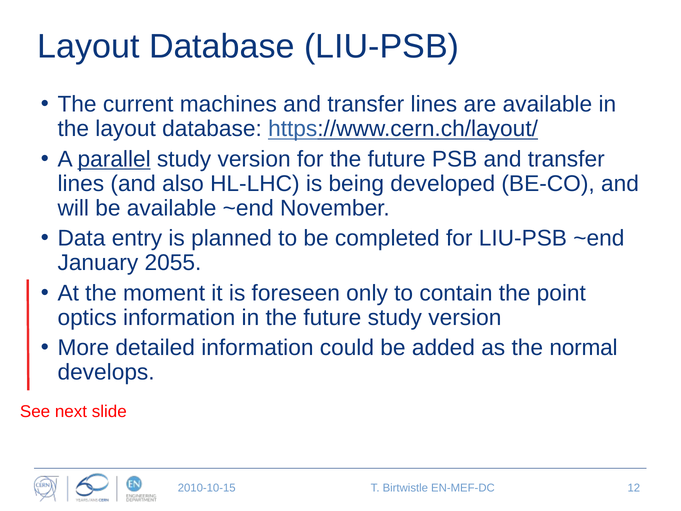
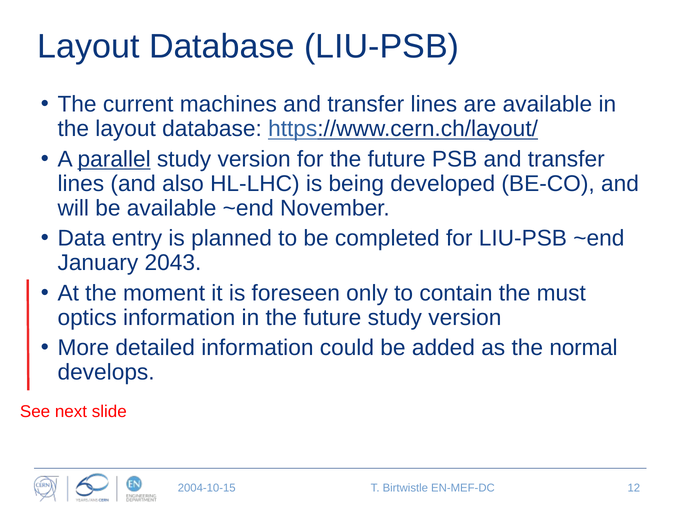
2055: 2055 -> 2043 (173, 263)
point: point -> must (561, 293)
2010-10-15: 2010-10-15 -> 2004-10-15 (207, 488)
